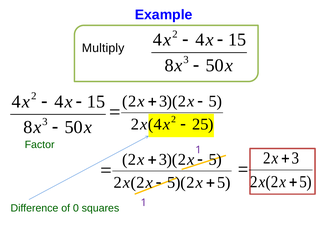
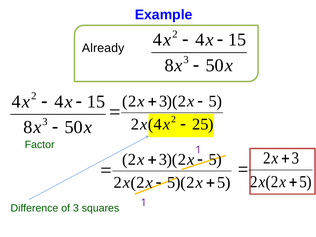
Multiply: Multiply -> Already (103, 48)
of 0: 0 -> 3 (76, 208)
